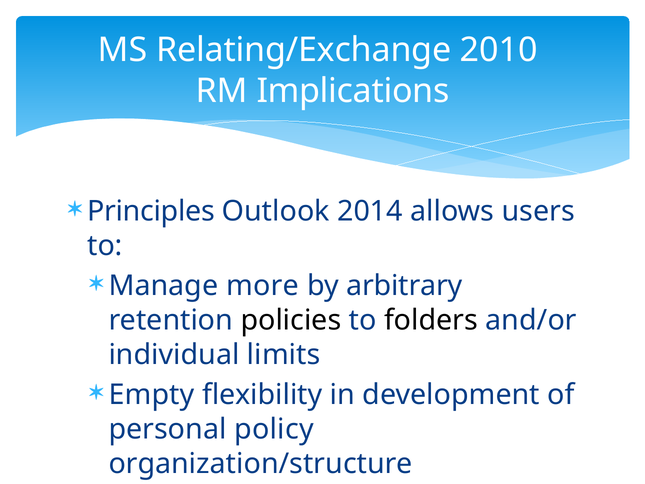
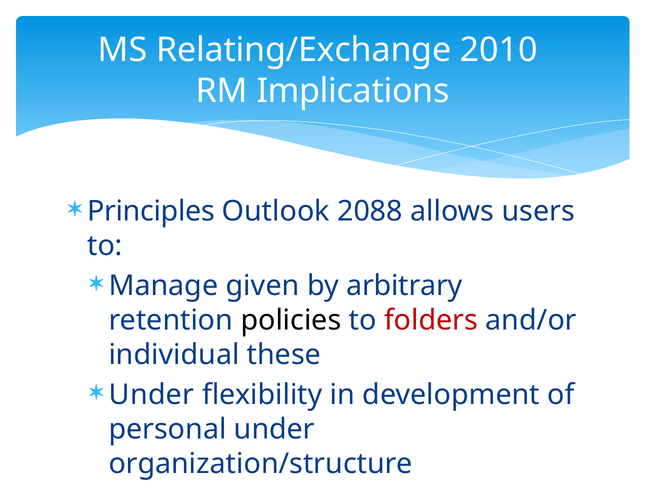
2014: 2014 -> 2088 (370, 211)
more: more -> given (263, 286)
folders colour: black -> red (431, 320)
limits: limits -> these (284, 355)
Empty: Empty -> Under (152, 395)
personal policy: policy -> under (274, 429)
